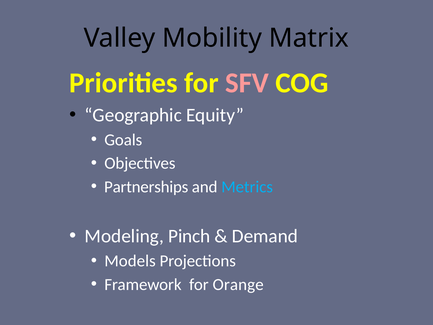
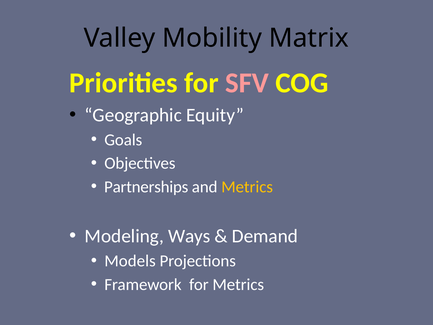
Metrics colour: light blue -> yellow (247, 187)
Pinch: Pinch -> Ways (189, 236)
for Orange: Orange -> Metrics (238, 284)
